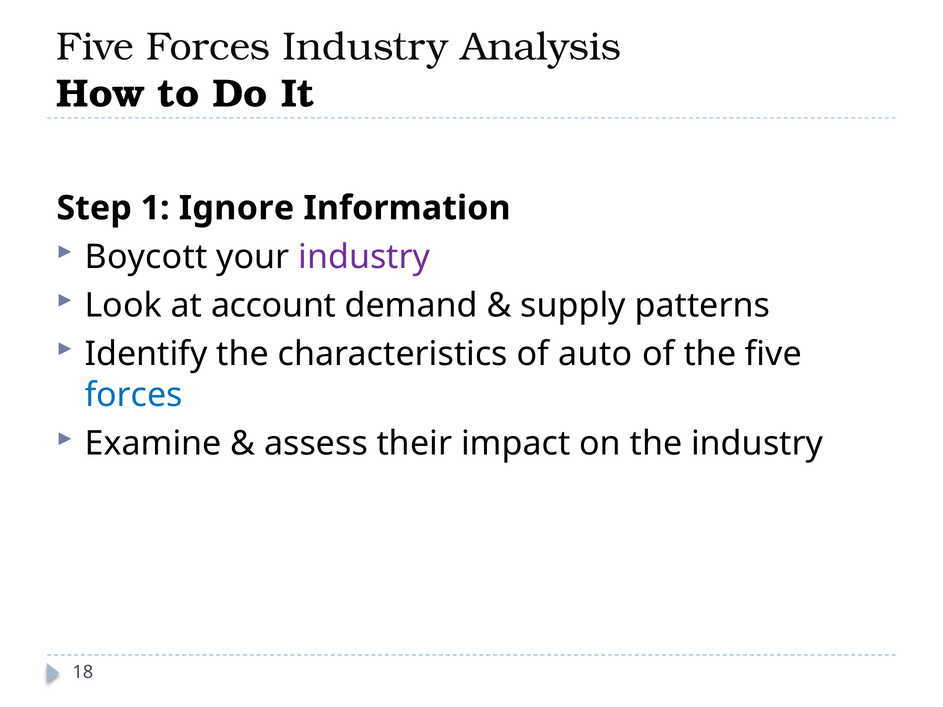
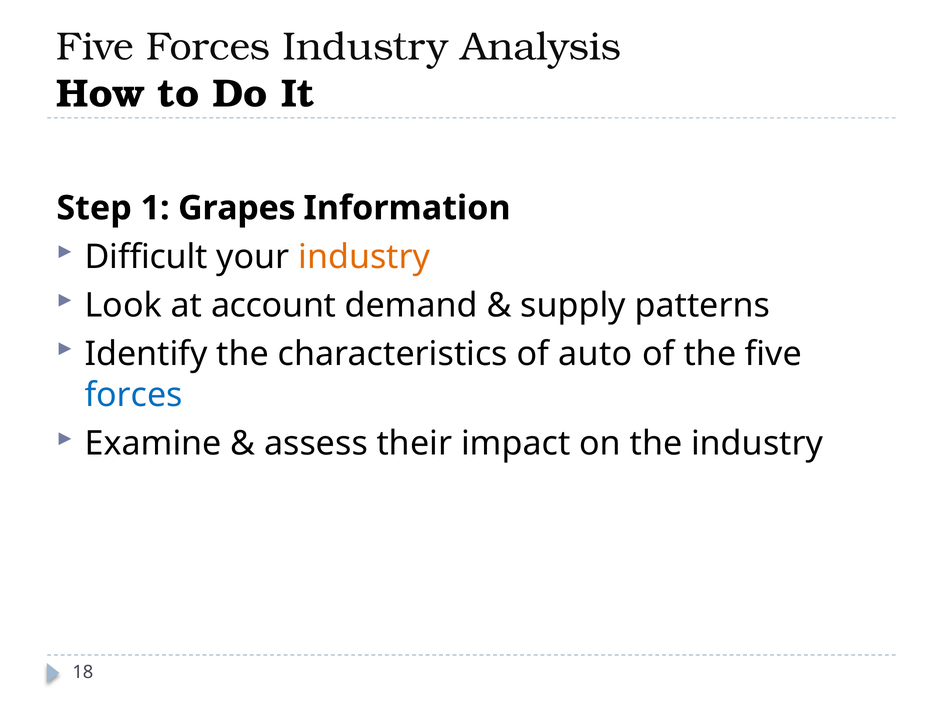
Ignore: Ignore -> Grapes (237, 208)
Boycott: Boycott -> Difficult (146, 257)
industry colour: purple -> orange (364, 257)
